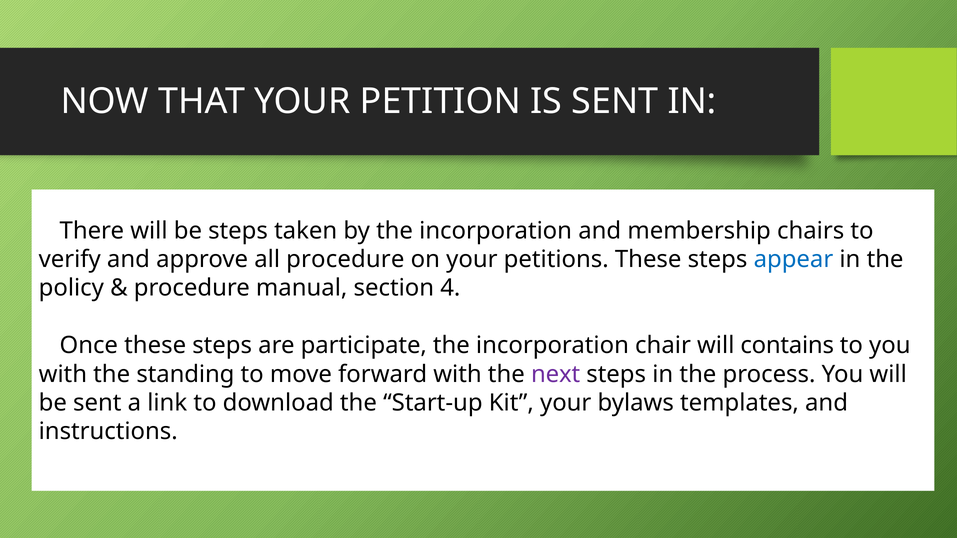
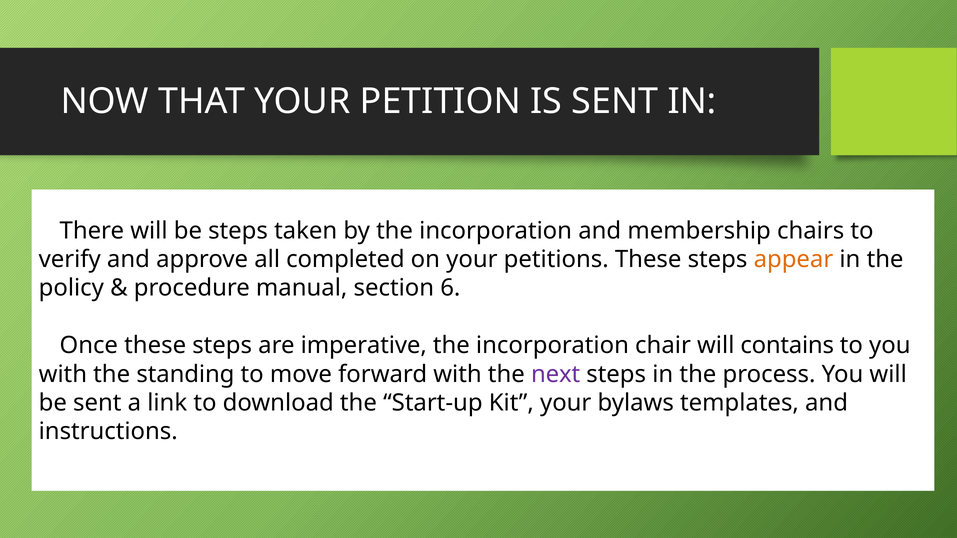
all procedure: procedure -> completed (345, 260)
appear colour: blue -> orange (793, 260)
4: 4 -> 6 (450, 288)
participate: participate -> imperative (364, 346)
